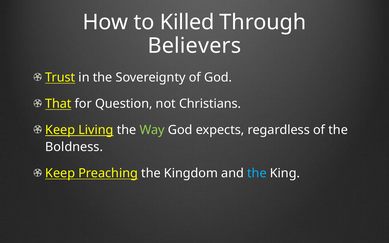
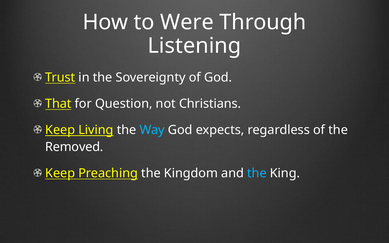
Killed: Killed -> Were (187, 22)
Believers: Believers -> Listening (194, 46)
Way colour: light green -> light blue (152, 130)
Boldness: Boldness -> Removed (74, 147)
